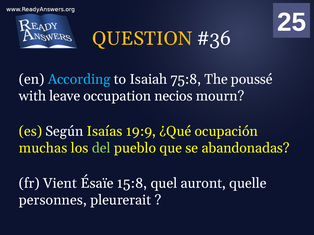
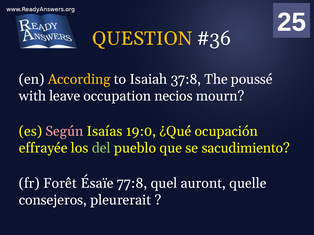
According colour: light blue -> yellow (79, 79)
75:8: 75:8 -> 37:8 (186, 79)
Según colour: white -> pink (64, 132)
19:9: 19:9 -> 19:0 (141, 132)
muchas: muchas -> effrayée (43, 148)
abandonadas: abandonadas -> sacudimiento (246, 148)
Vient: Vient -> Forêt (60, 184)
15:8: 15:8 -> 77:8 (132, 184)
personnes: personnes -> consejeros (53, 200)
